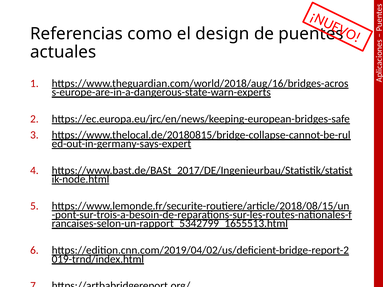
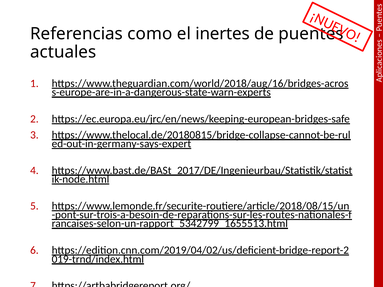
design: design -> inertes (223, 34)
